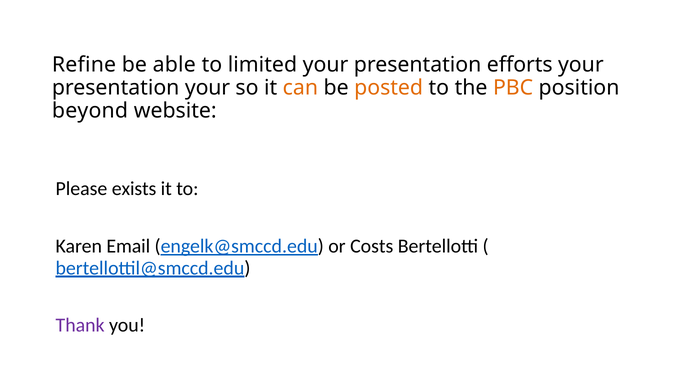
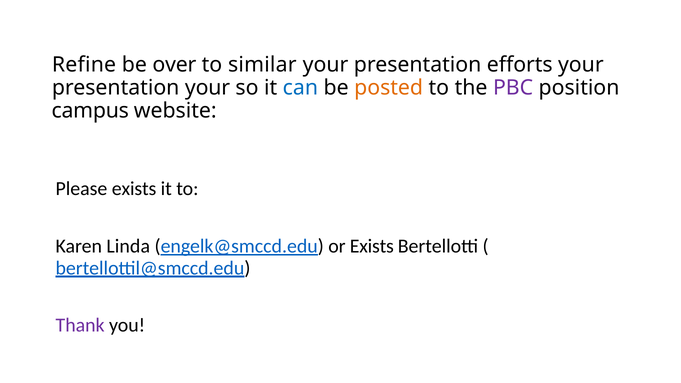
able: able -> over (174, 65)
limited: limited -> similar (262, 65)
can colour: orange -> blue (300, 88)
PBC colour: orange -> purple (513, 88)
beyond: beyond -> campus (90, 111)
Email: Email -> Linda (128, 246)
or Costs: Costs -> Exists (372, 246)
